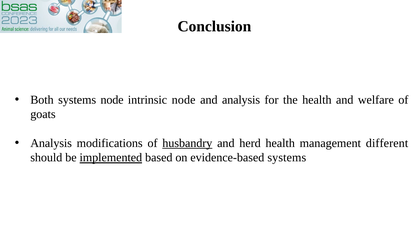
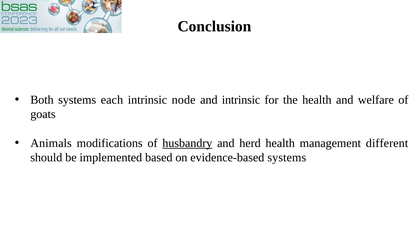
systems node: node -> each (112, 100)
and analysis: analysis -> intrinsic (241, 100)
Analysis: Analysis -> Animals (51, 143)
implemented underline: present -> none (111, 158)
